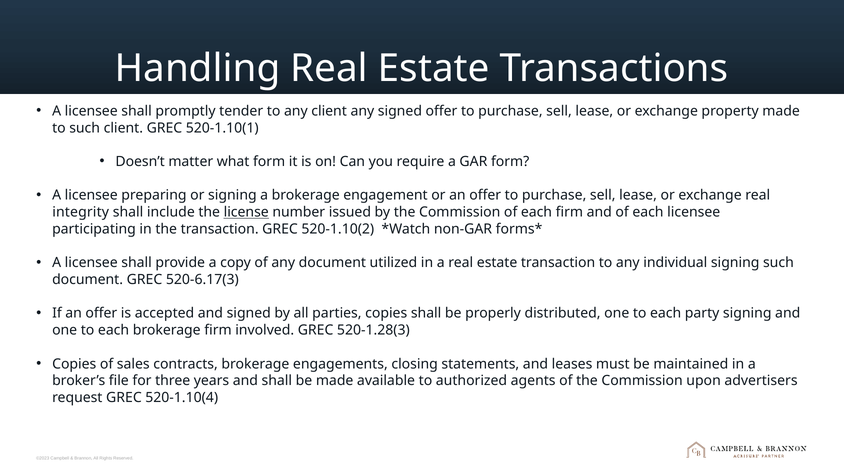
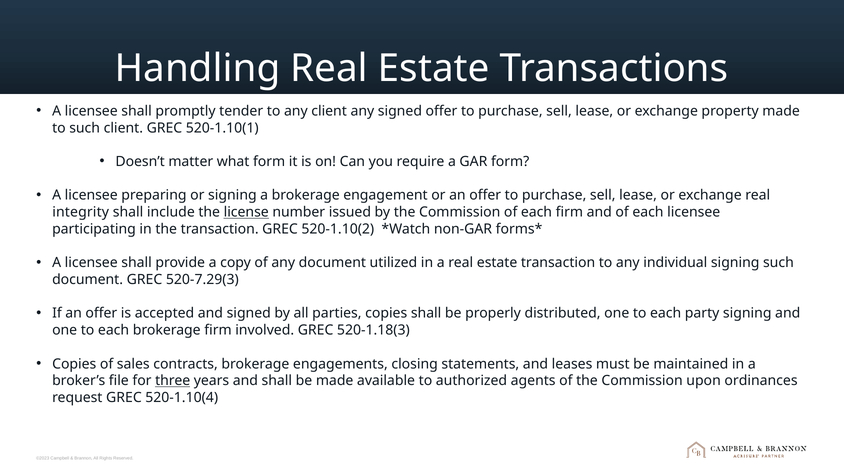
520-6.17(3: 520-6.17(3 -> 520-7.29(3 (202, 279)
520-1.28(3: 520-1.28(3 -> 520-1.18(3 (373, 330)
three underline: none -> present (173, 381)
advertisers: advertisers -> ordinances (761, 381)
